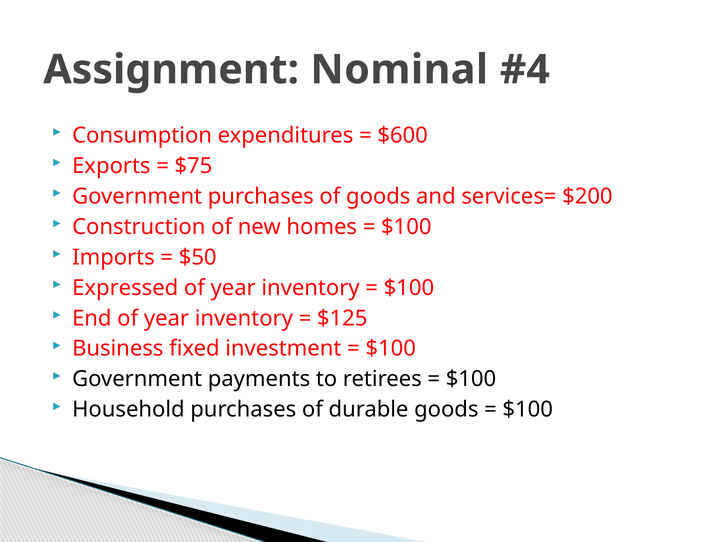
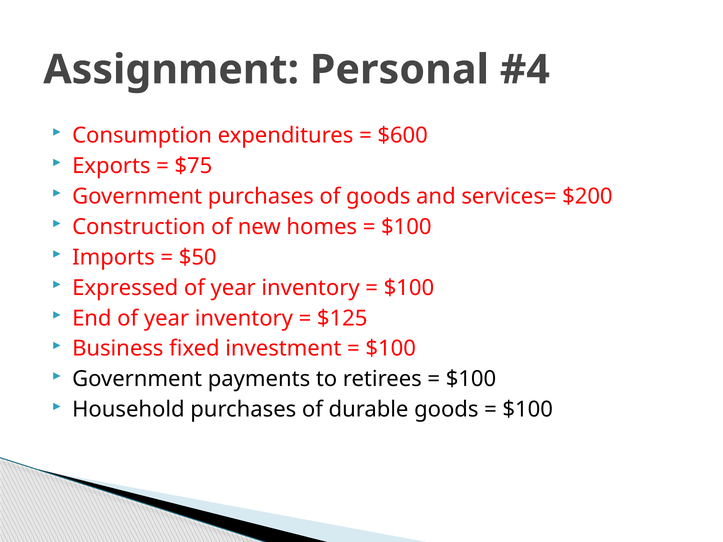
Nominal: Nominal -> Personal (399, 70)
